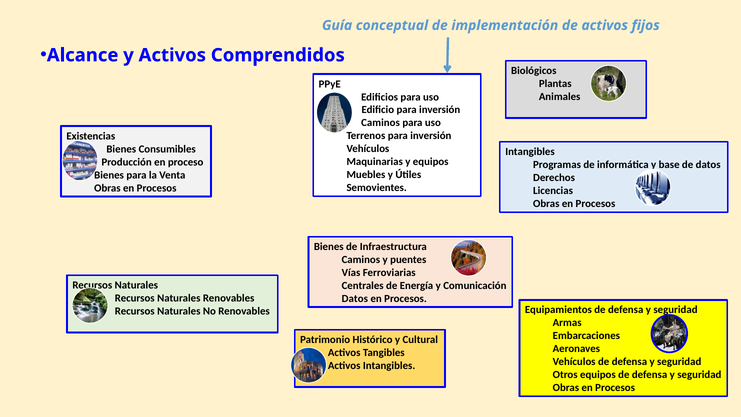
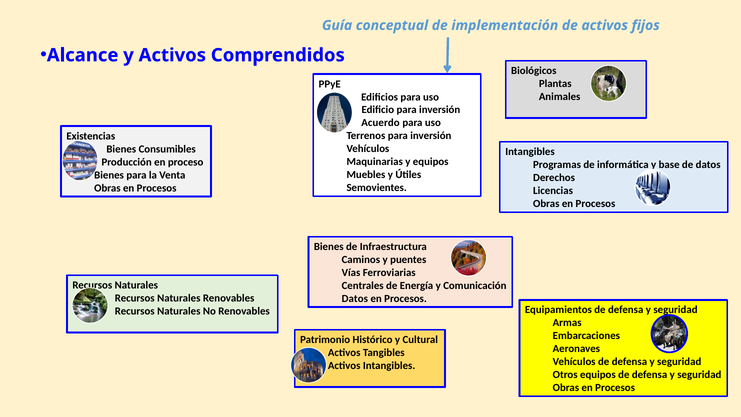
Caminos: Caminos -> Acuerdo (380, 123)
